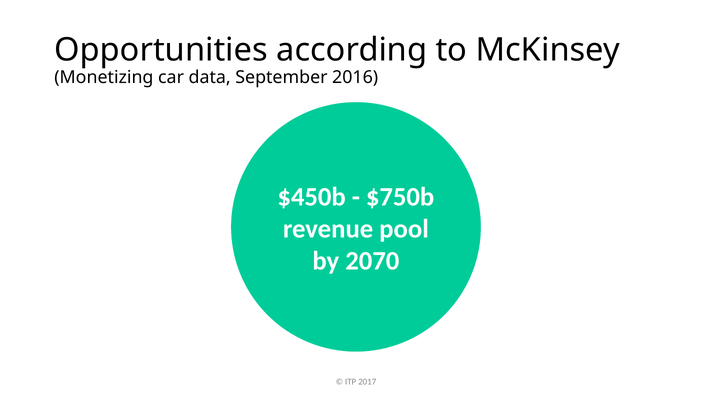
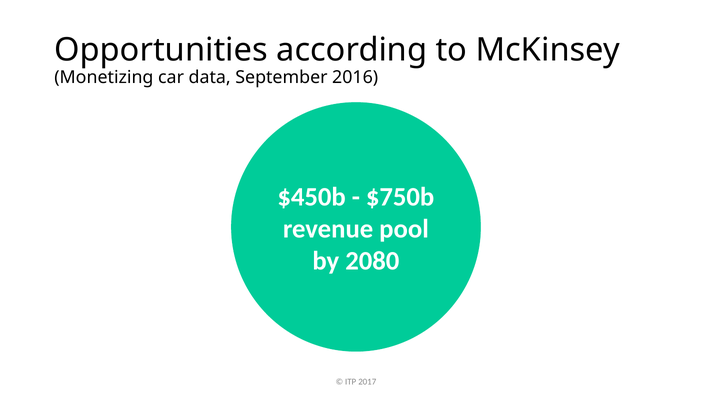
2070: 2070 -> 2080 (372, 261)
